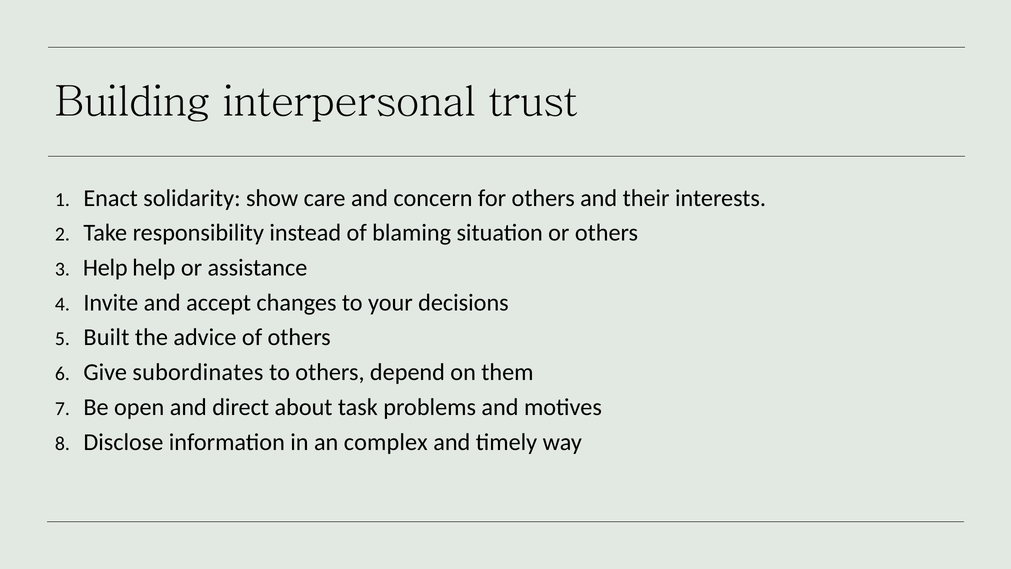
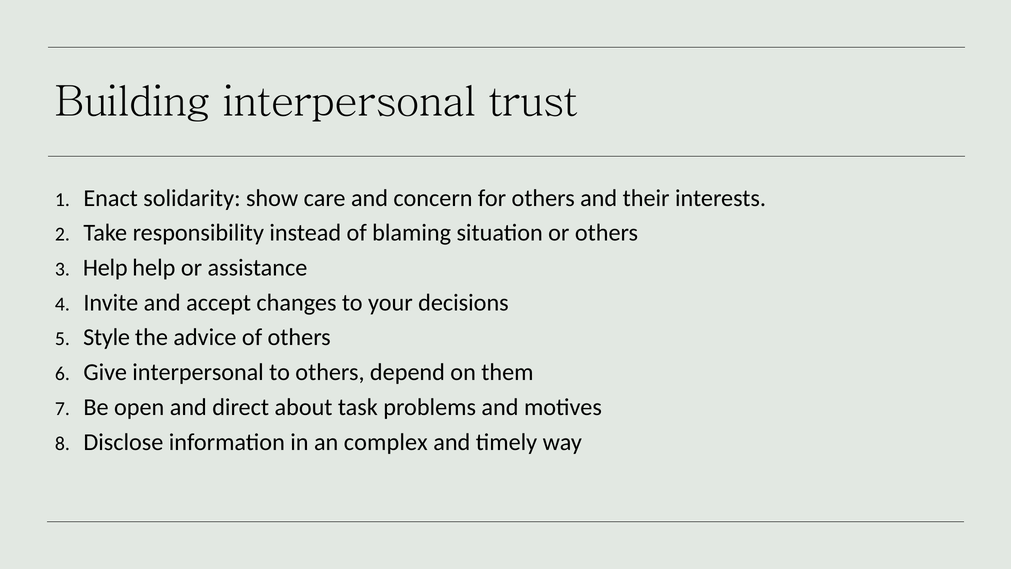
Built: Built -> Style (107, 337)
Give subordinates: subordinates -> interpersonal (198, 372)
